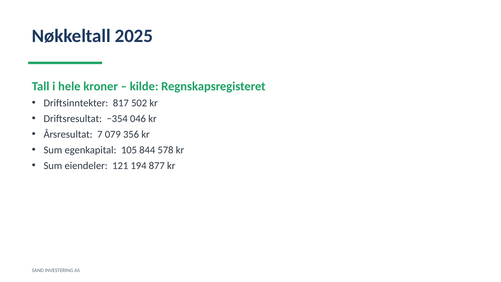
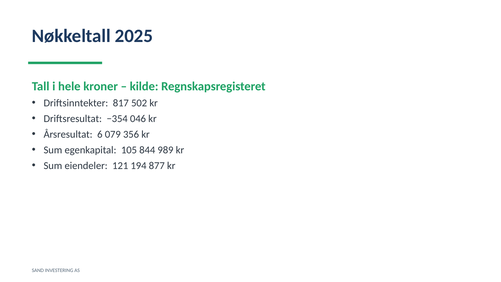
7: 7 -> 6 (100, 134)
578: 578 -> 989 (165, 150)
